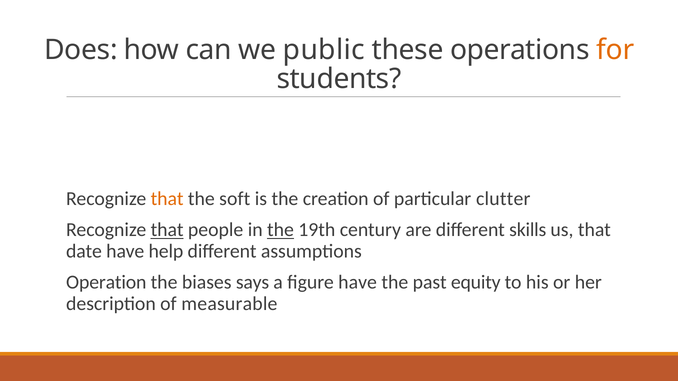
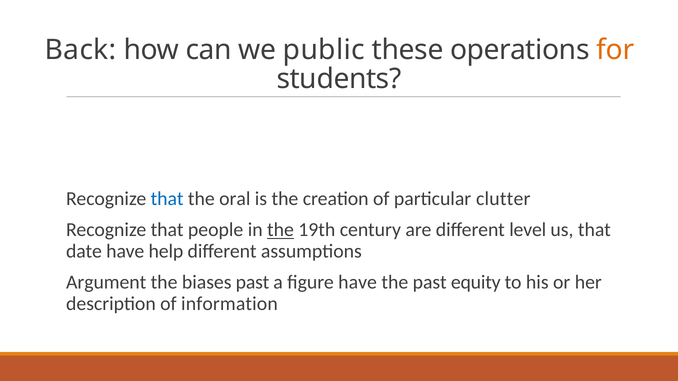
Does: Does -> Back (81, 50)
that colour: orange -> blue (167, 199)
soft: soft -> oral (235, 199)
that underline: present -> none (167, 230)
skills: skills -> level (528, 230)
Operation: Operation -> Argument (106, 283)
biases says: says -> past (253, 283)
measurable: measurable -> information (229, 304)
